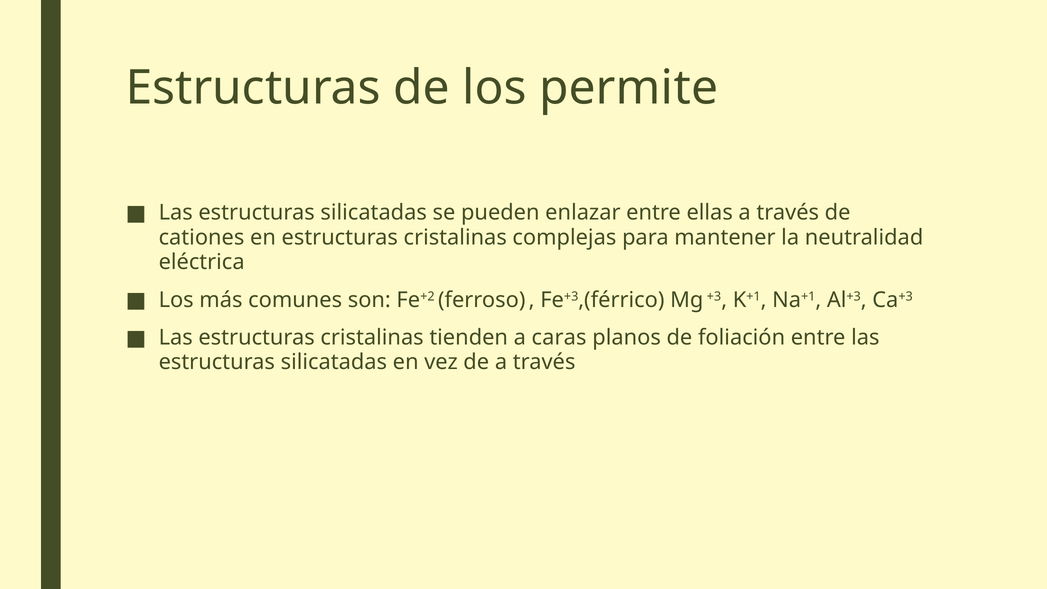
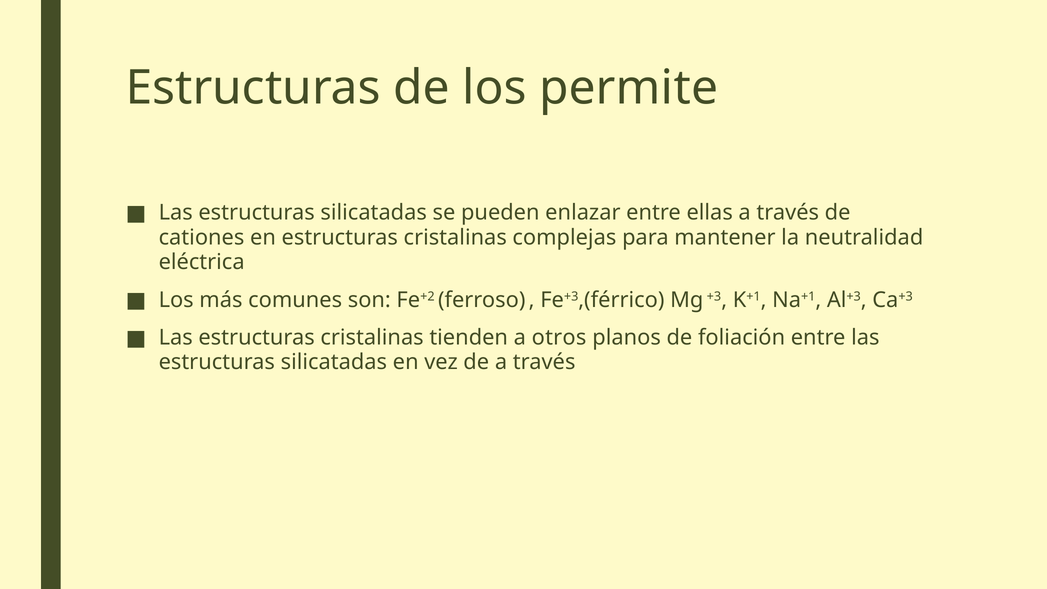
caras: caras -> otros (559, 338)
